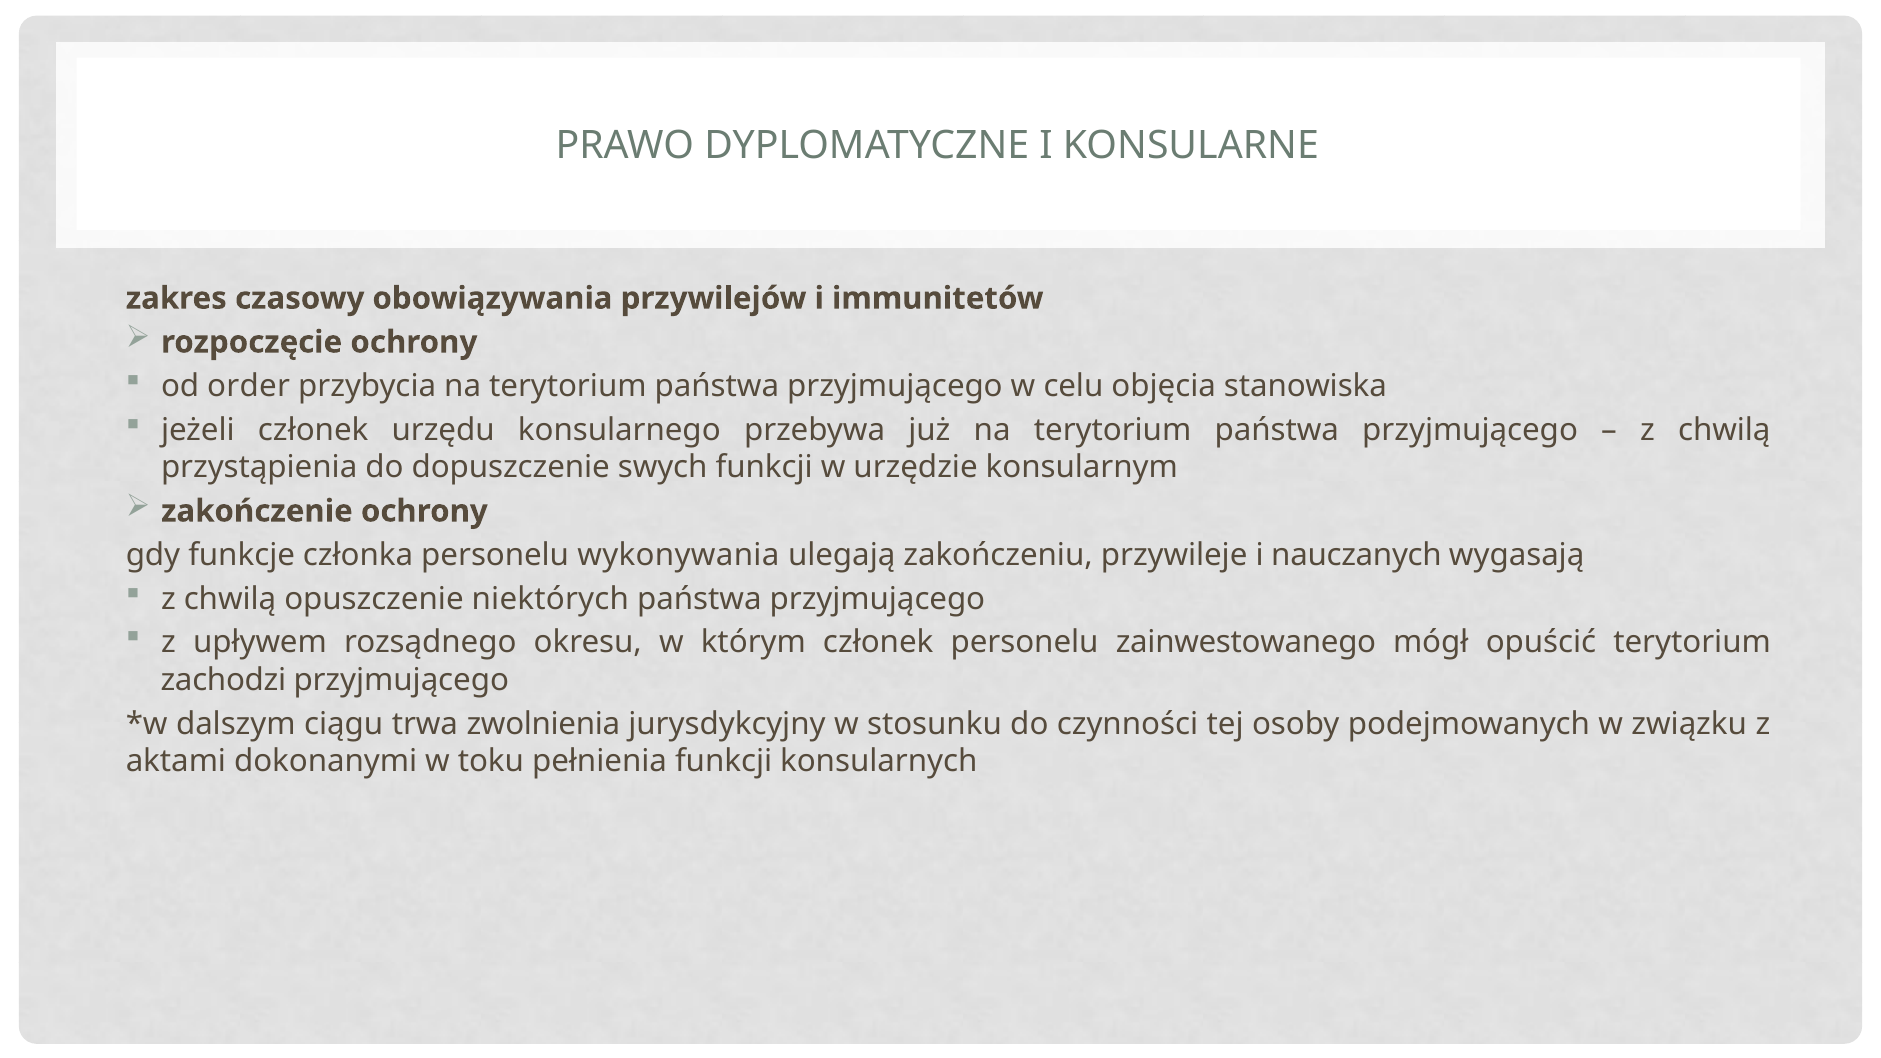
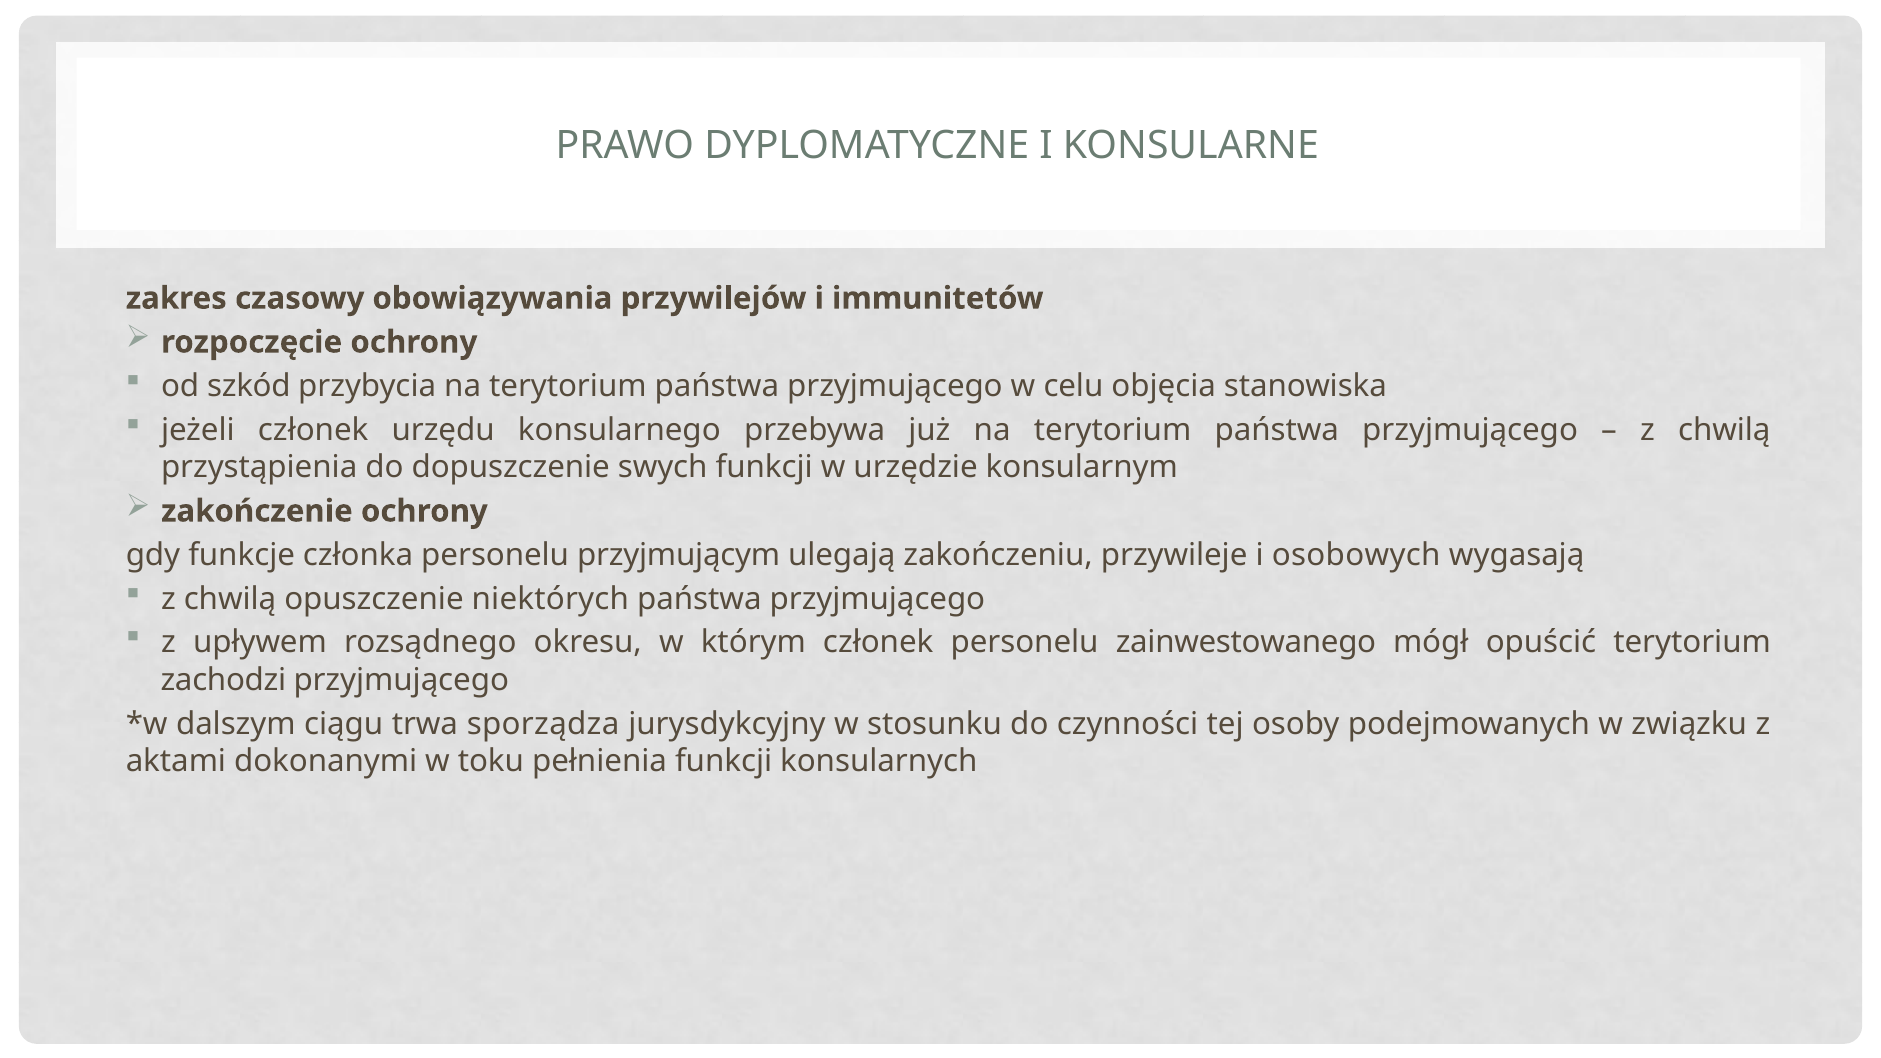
order: order -> szkód (249, 386)
wykonywania: wykonywania -> przyjmującym (679, 555)
nauczanych: nauczanych -> osobowych (1356, 555)
zwolnienia: zwolnienia -> sporządza (543, 724)
